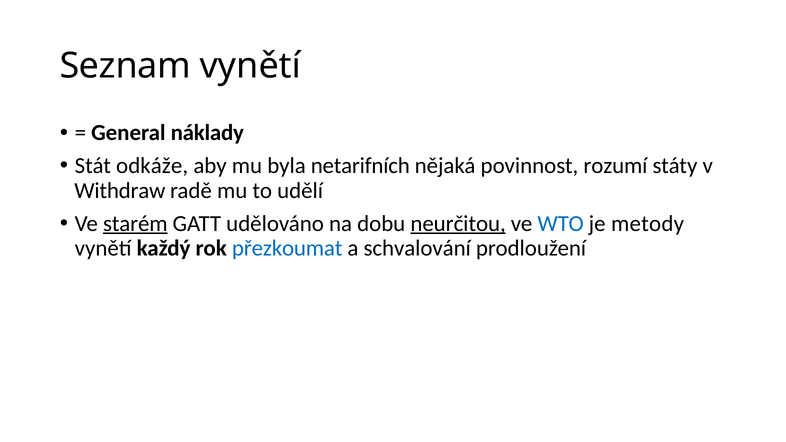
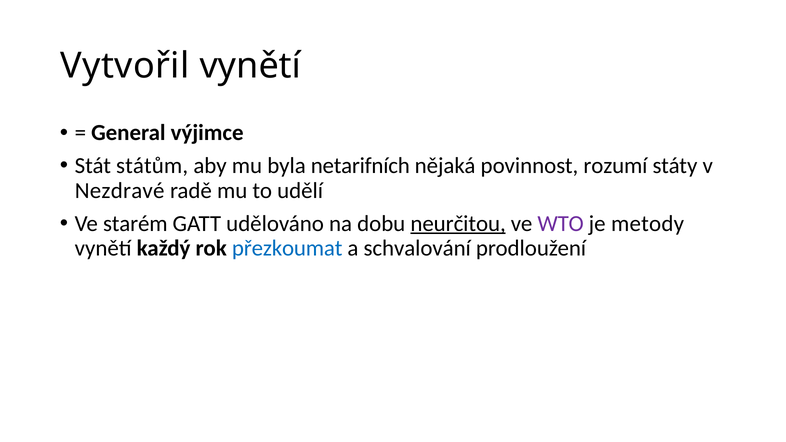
Seznam: Seznam -> Vytvořil (125, 66)
náklady: náklady -> výjimce (207, 133)
odkáže: odkáže -> státům (152, 166)
Withdraw: Withdraw -> Nezdravé (120, 191)
starém underline: present -> none (135, 224)
WTO colour: blue -> purple (561, 224)
